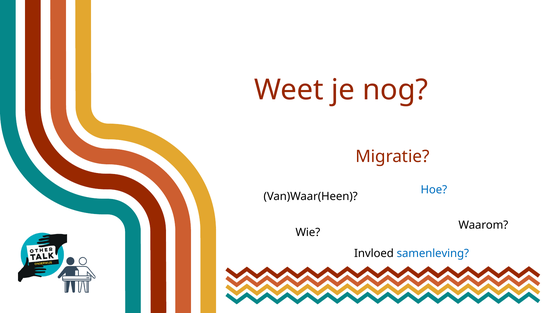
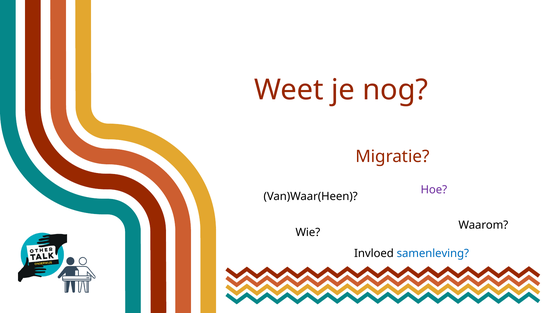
Hoe colour: blue -> purple (434, 190)
